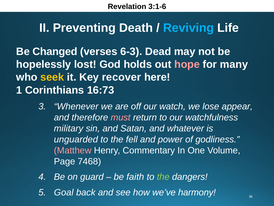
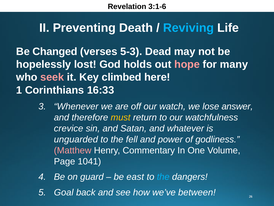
6-3: 6-3 -> 5-3 (131, 51)
seek colour: yellow -> pink (52, 77)
recover: recover -> climbed (122, 77)
16:73: 16:73 -> 16:33 (101, 90)
appear: appear -> answer (237, 106)
must colour: pink -> yellow (121, 117)
military: military -> crevice (69, 128)
7468: 7468 -> 1041 (89, 161)
faith: faith -> east (135, 177)
the colour: light green -> light blue (163, 177)
harmony: harmony -> between (197, 192)
